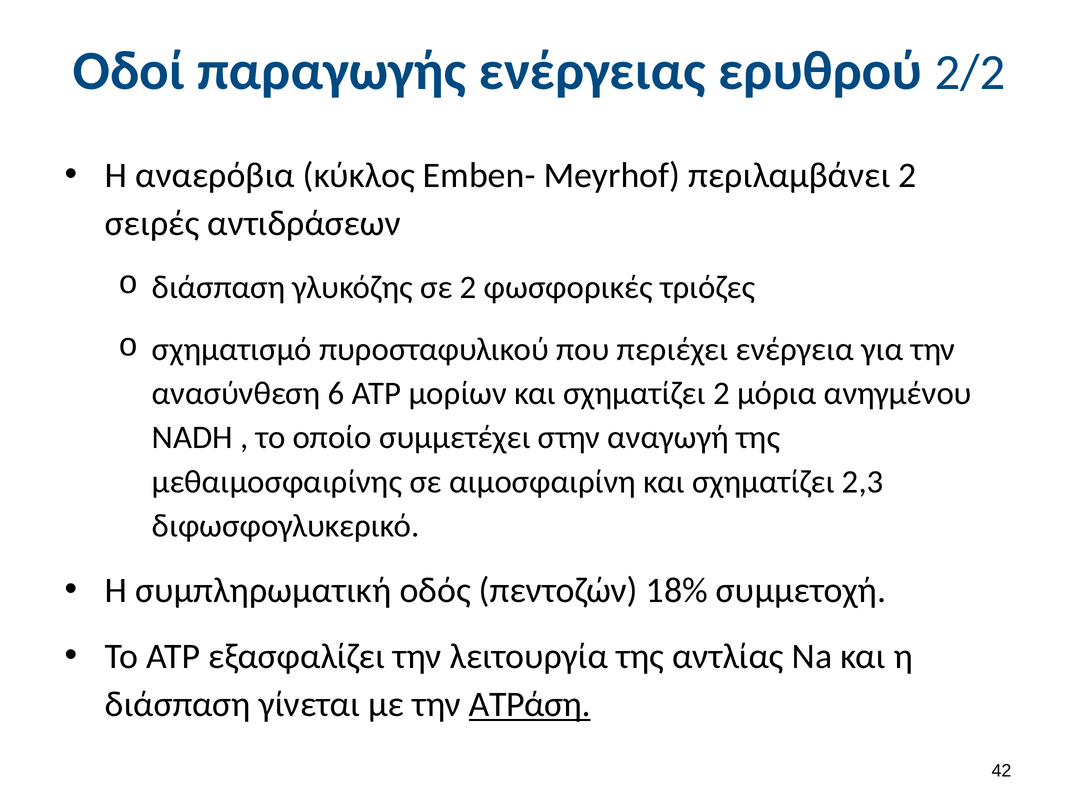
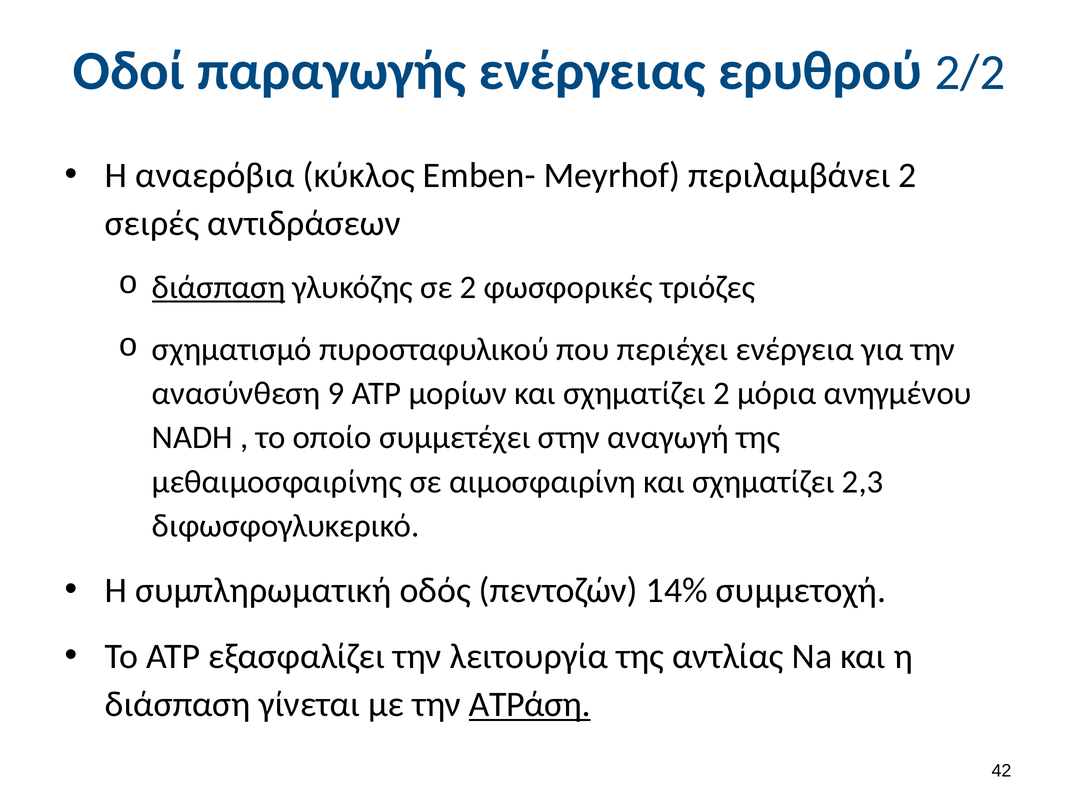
διάσπαση underline: none -> present (219, 287)
6: 6 -> 9 (336, 393)
18%: 18% -> 14% (677, 590)
